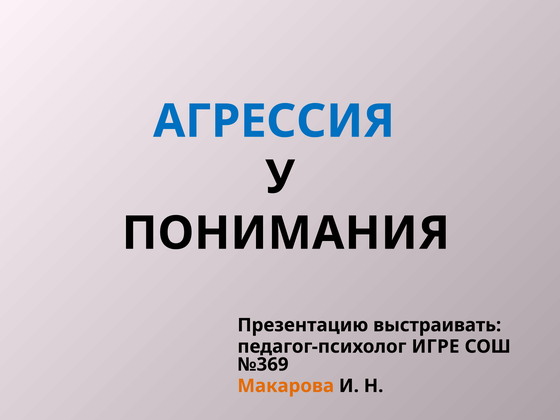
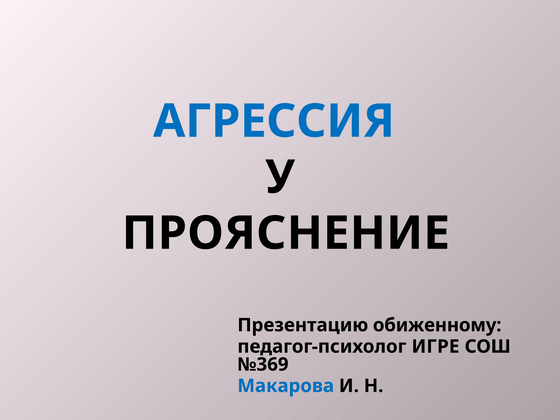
ПОНИМАНИЯ: ПОНИМАНИЯ -> ПРОЯСНЕНИЕ (286, 233)
выстраивать: выстраивать -> обиженному (437, 325)
Макарова colour: orange -> blue (286, 386)
